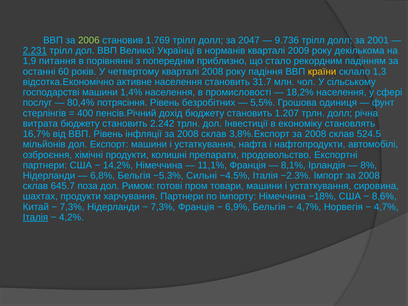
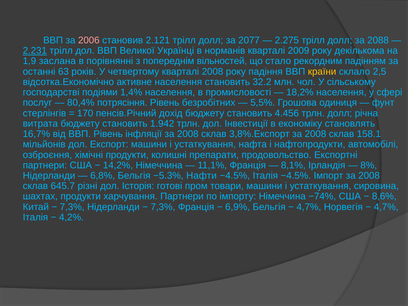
2006 colour: light green -> pink (89, 40)
1.769: 1.769 -> 2.121 (158, 40)
2047: 2047 -> 2077 (249, 40)
9.736: 9.736 -> 2.275 (287, 40)
2001: 2001 -> 2088 (378, 40)
питання: питання -> заслана (57, 61)
приблизно: приблизно -> вільностей (222, 61)
60: 60 -> 63 (63, 72)
1,3: 1,3 -> 2,5 (380, 72)
31.7: 31.7 -> 32.2 (262, 82)
господарстві машини: машини -> подіями (100, 92)
400: 400 -> 170 (85, 113)
1.207: 1.207 -> 4.456 (287, 113)
2.242: 2.242 -> 1.942 (162, 124)
524.5: 524.5 -> 158.1 (369, 134)
Сильні: Сильні -> Нафти (202, 176)
Італія −2.3%: −2.3% -> −4.5% (296, 176)
поза: поза -> різні (87, 186)
Римом: Римом -> Історія (138, 186)
−18%: −18% -> −74% (322, 196)
Італія underline: present -> none (35, 217)
